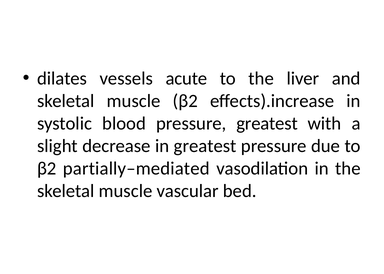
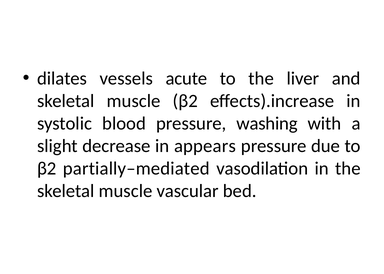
pressure greatest: greatest -> washing (267, 123)
in greatest: greatest -> appears (205, 146)
